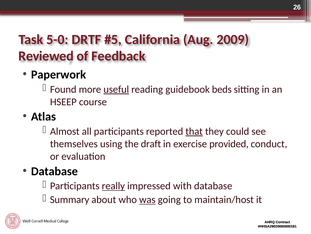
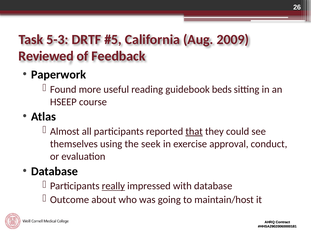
5-0: 5-0 -> 5-3 (57, 39)
useful underline: present -> none (116, 89)
draft: draft -> seek (151, 143)
provided: provided -> approval (229, 143)
Summary: Summary -> Outcome (70, 199)
was underline: present -> none (147, 199)
